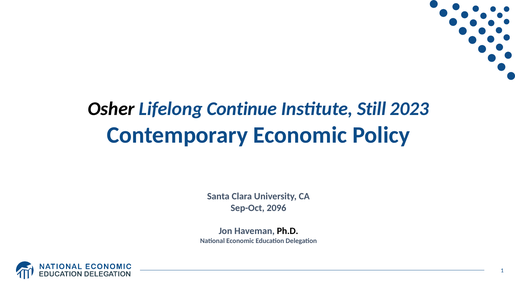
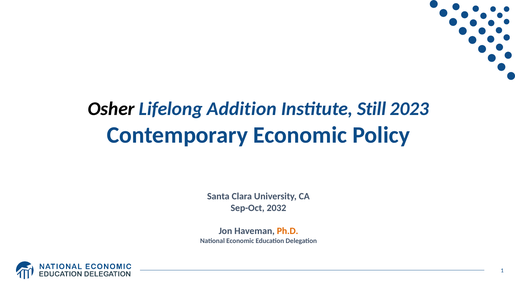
Continue: Continue -> Addition (242, 109)
2096: 2096 -> 2032 (276, 208)
Ph.D colour: black -> orange (288, 232)
